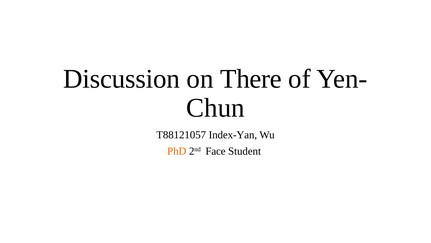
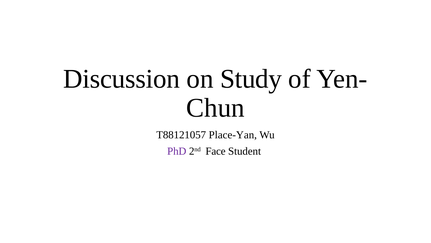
There: There -> Study (251, 79)
Index-Yan: Index-Yan -> Place-Yan (233, 135)
PhD colour: orange -> purple (177, 151)
